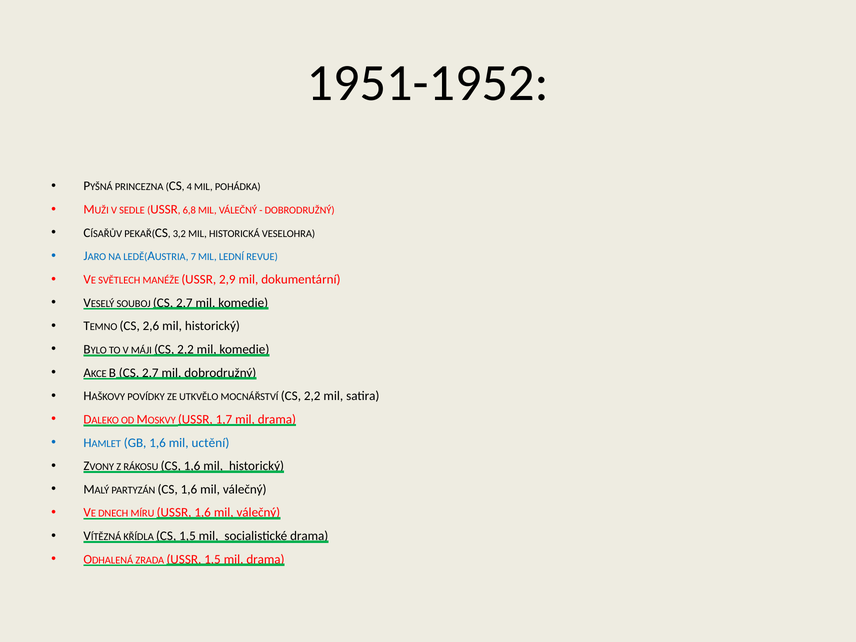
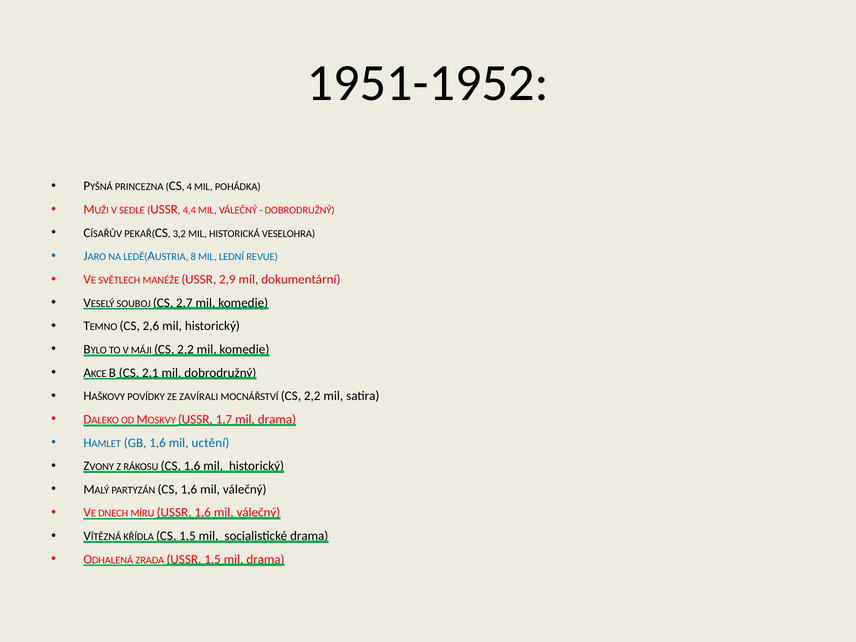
6,8: 6,8 -> 4,4 (189, 210)
7: 7 -> 8 (193, 257)
B CS 2,7: 2,7 -> 2,1 (150, 373)
UTKVĚLO: UTKVĚLO -> ZAVÍRALI (199, 397)
